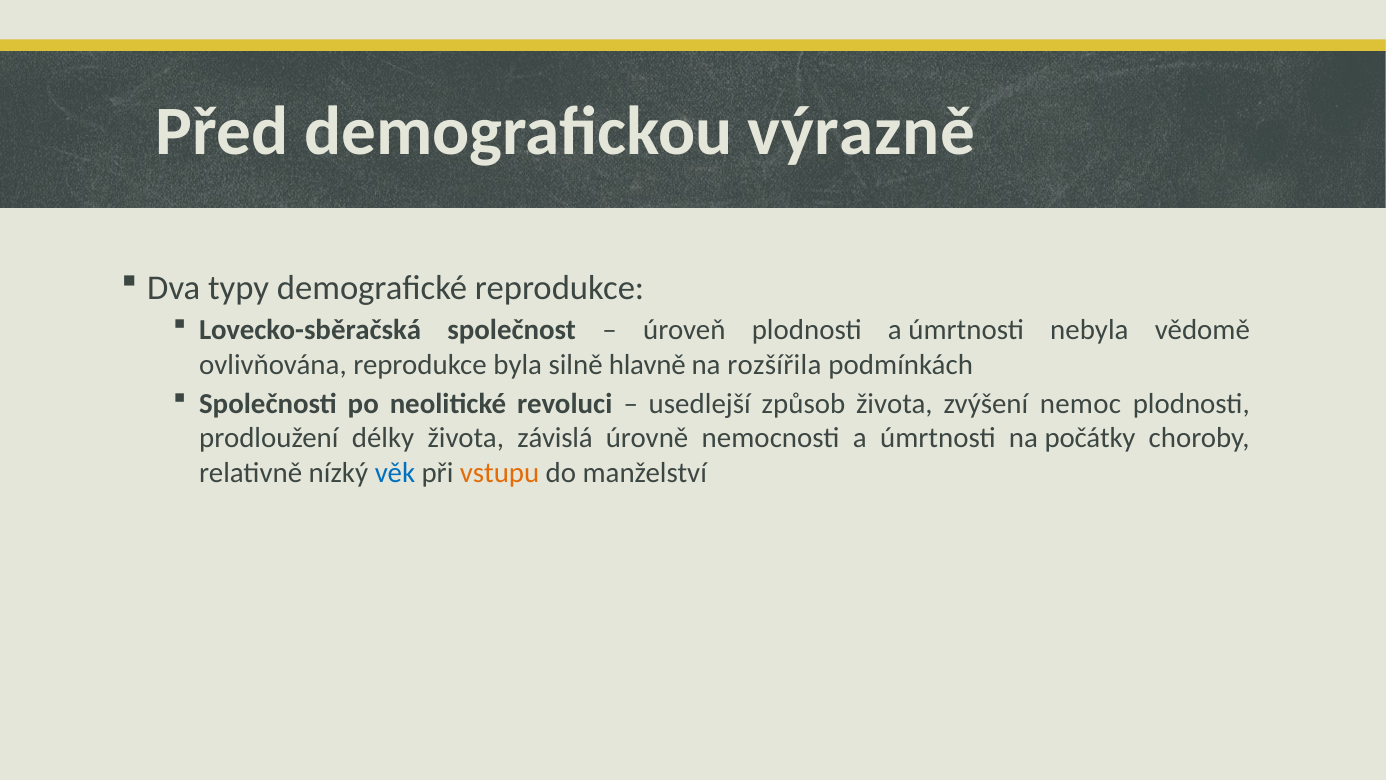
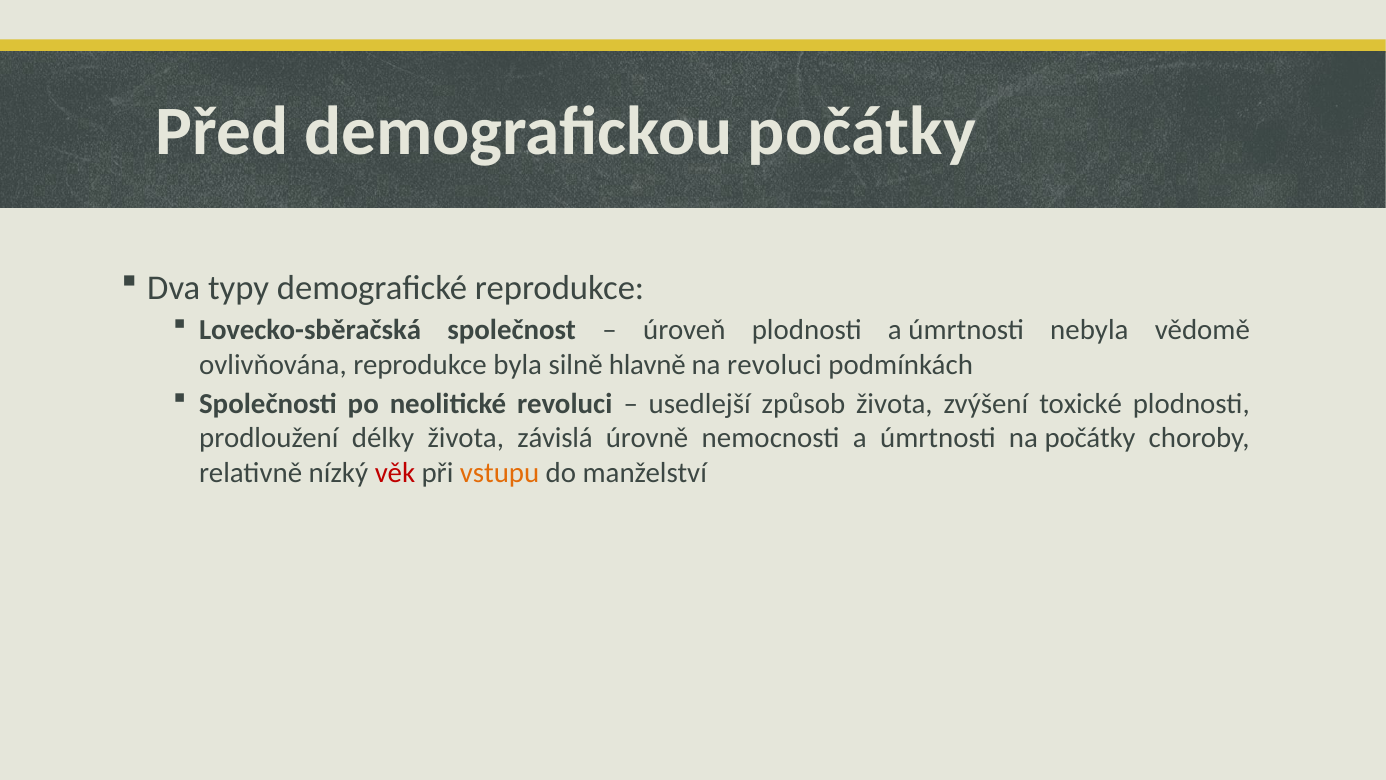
demografickou výrazně: výrazně -> počátky (862, 131)
na rozšířila: rozšířila -> revoluci (774, 364)
nemoc: nemoc -> toxické (1081, 403)
věk colour: blue -> red (395, 473)
